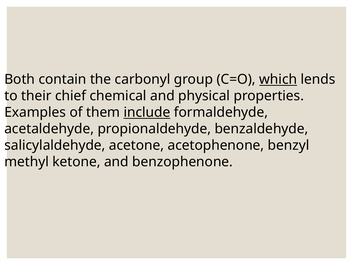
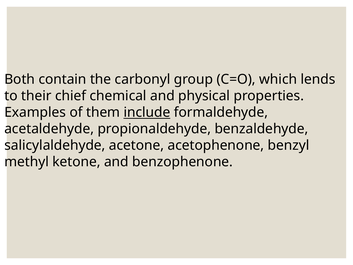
which underline: present -> none (278, 79)
